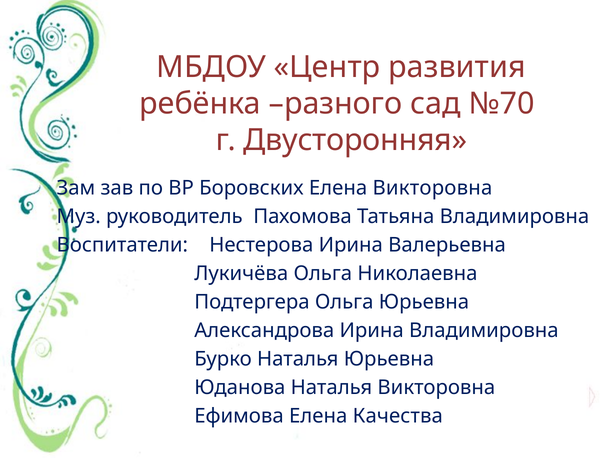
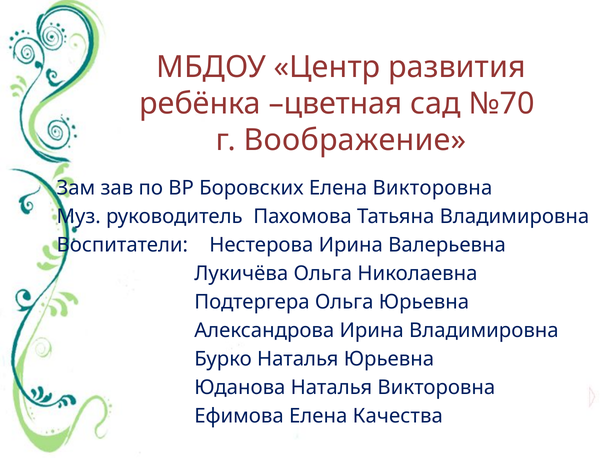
разного: разного -> цветная (336, 104)
Двусторонняя: Двусторонняя -> Воображение (355, 140)
